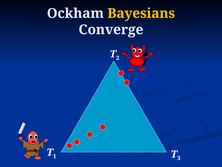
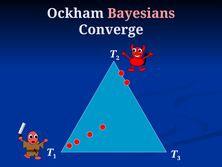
Bayesians colour: yellow -> pink (141, 13)
